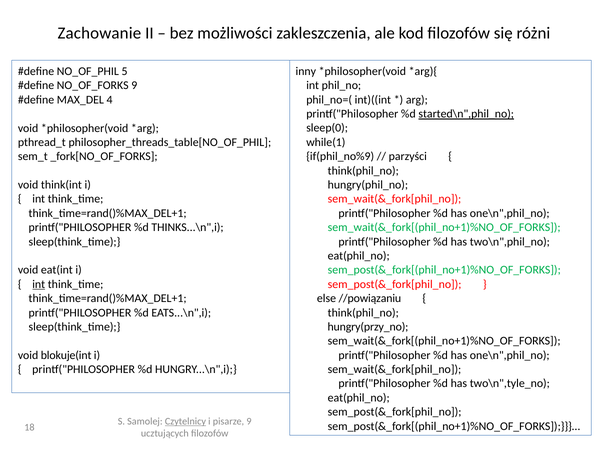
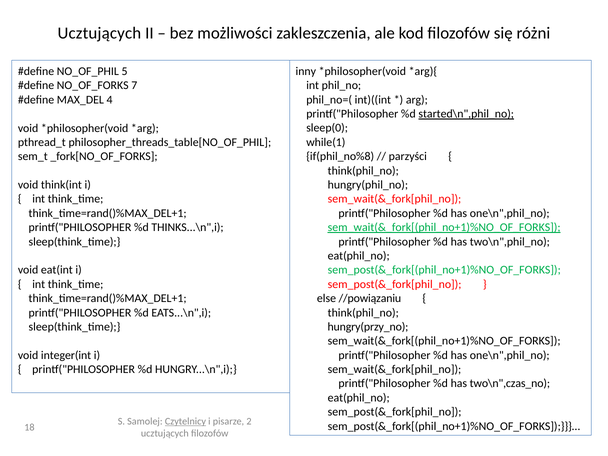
Zachowanie: Zachowanie -> Ucztujących (99, 33)
NO_OF_FORKS 9: 9 -> 7 (134, 86)
if(phil_no%9: if(phil_no%9 -> if(phil_no%8 (340, 156)
sem_wait(&_fork[(phil_no+1)%NO_OF_FORKS underline: none -> present (444, 227)
int underline: present -> none (39, 284)
blokuje(int: blokuje(int -> integer(int (66, 355)
two\n",tyle_no: two\n",tyle_no -> two\n",czas_no (510, 384)
pisarze 9: 9 -> 2 (249, 421)
